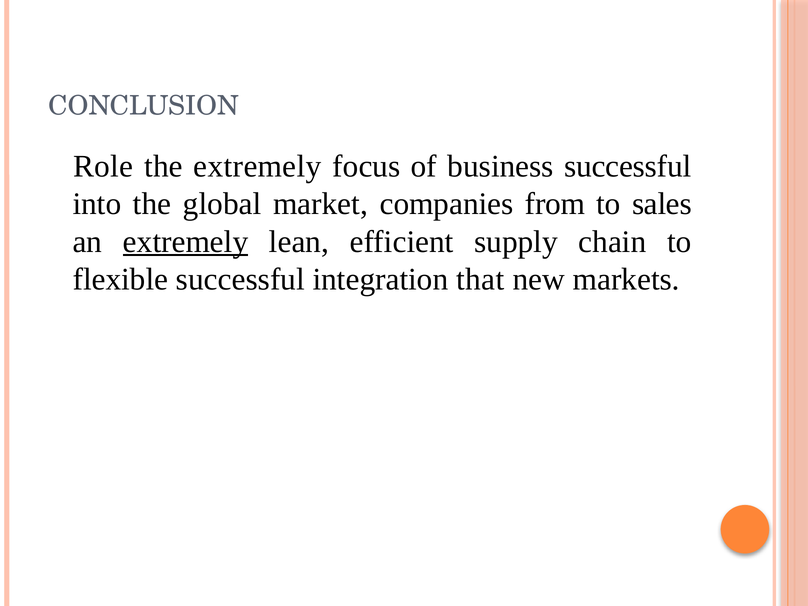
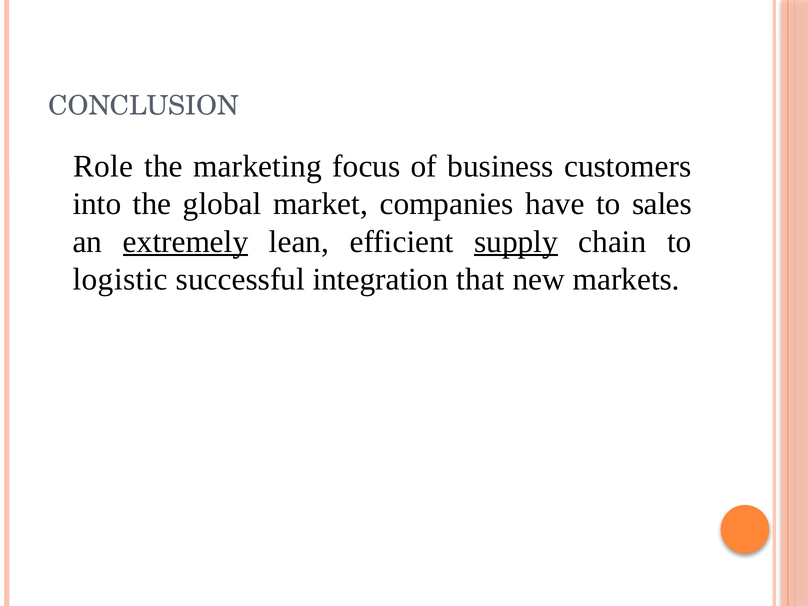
the extremely: extremely -> marketing (258, 166)
business successful: successful -> customers (628, 166)
from: from -> have (555, 204)
supply underline: none -> present (516, 242)
flexible: flexible -> logistic (120, 279)
